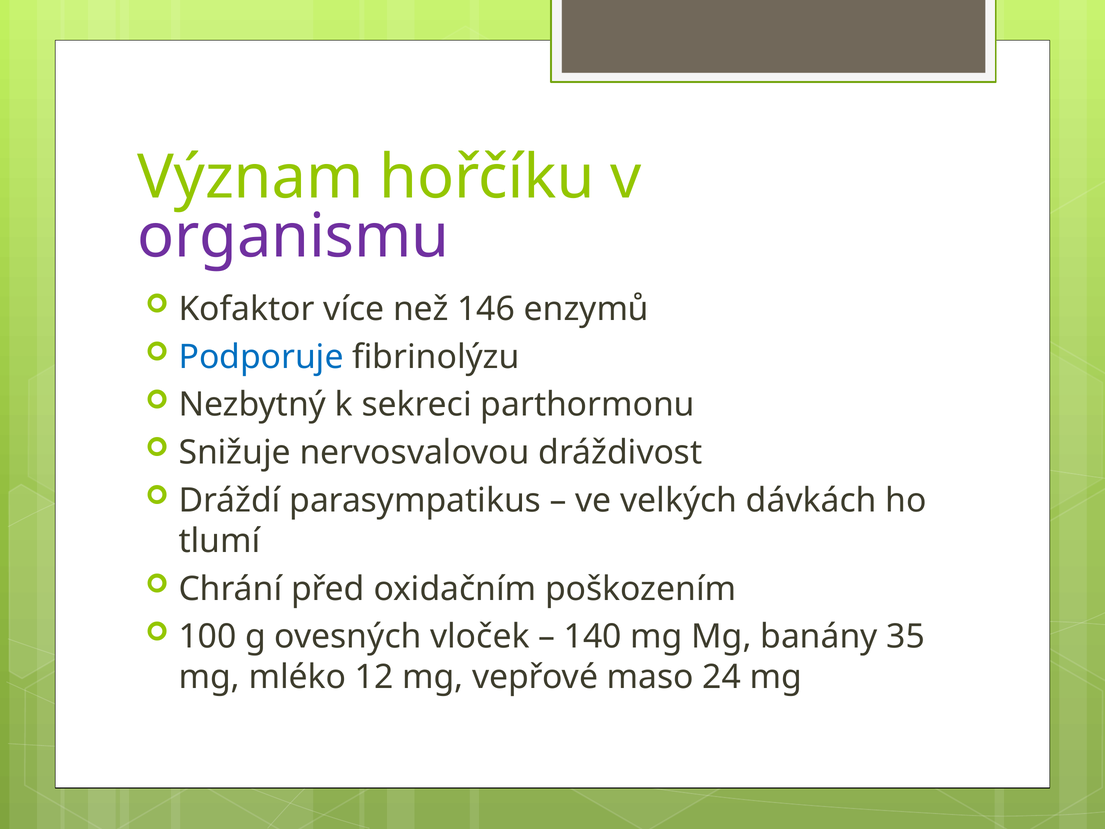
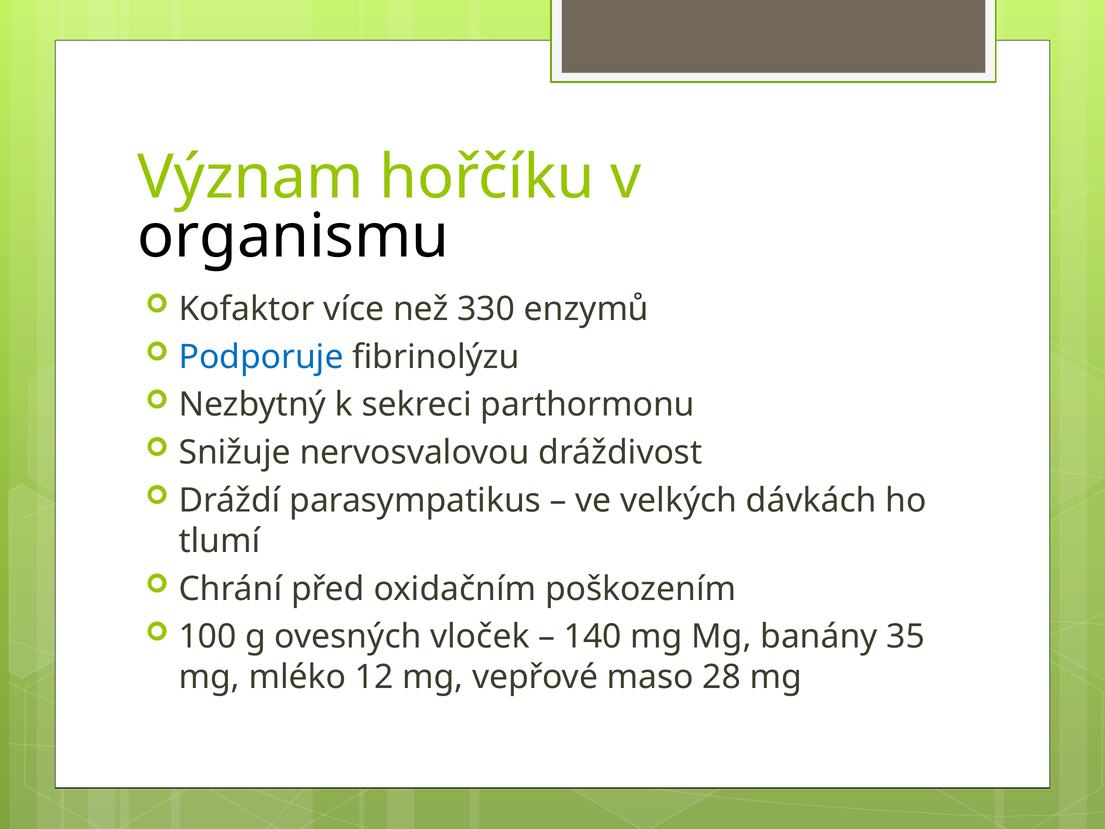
organismu colour: purple -> black (293, 237)
146: 146 -> 330 (486, 309)
24: 24 -> 28 (722, 677)
